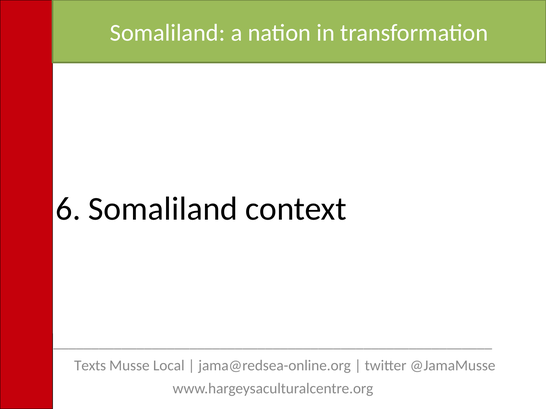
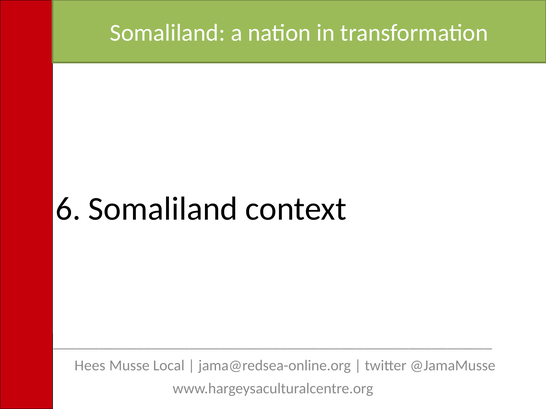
Texts: Texts -> Hees (90, 366)
